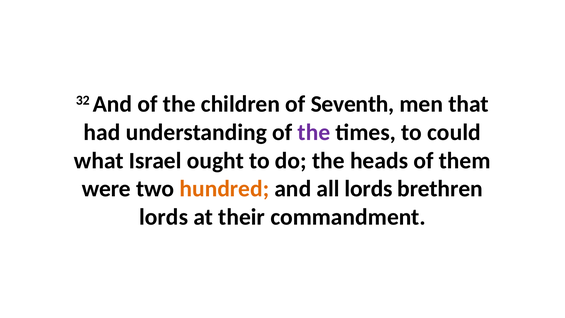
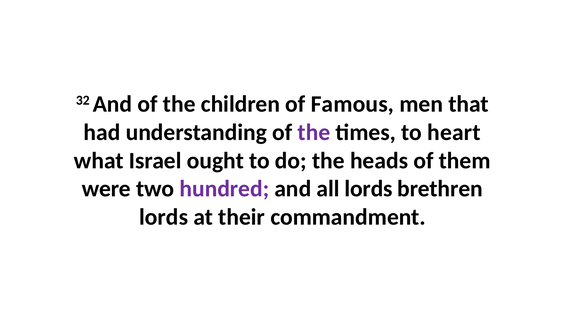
Seventh: Seventh -> Famous (352, 104)
could: could -> heart (454, 132)
hundred colour: orange -> purple (224, 189)
